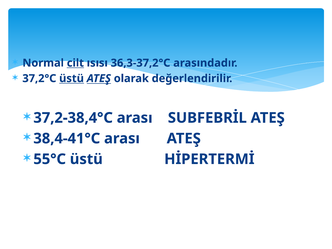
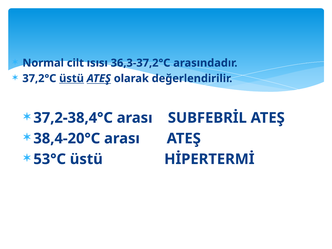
cilt underline: present -> none (75, 63)
38,4-41°C: 38,4-41°C -> 38,4-20°C (67, 138)
55°C: 55°C -> 53°C (50, 159)
